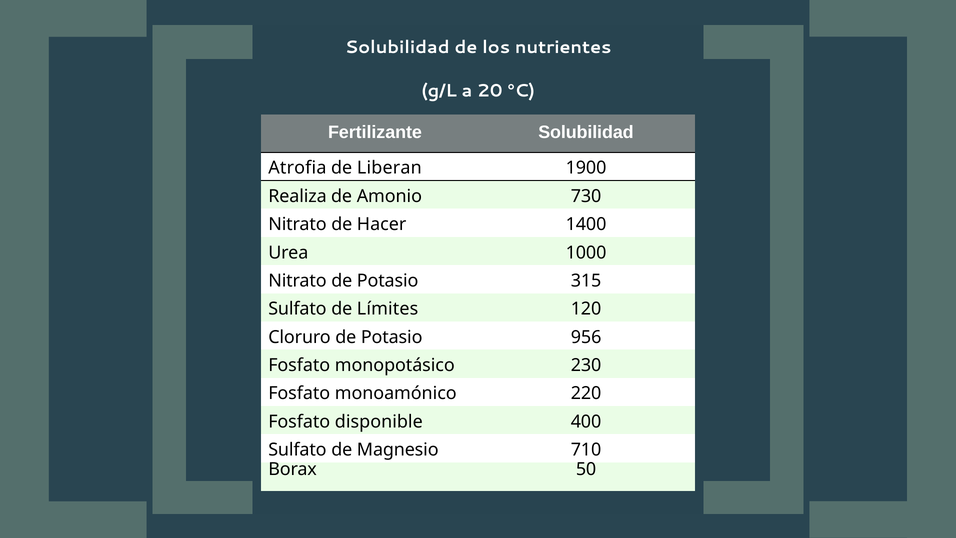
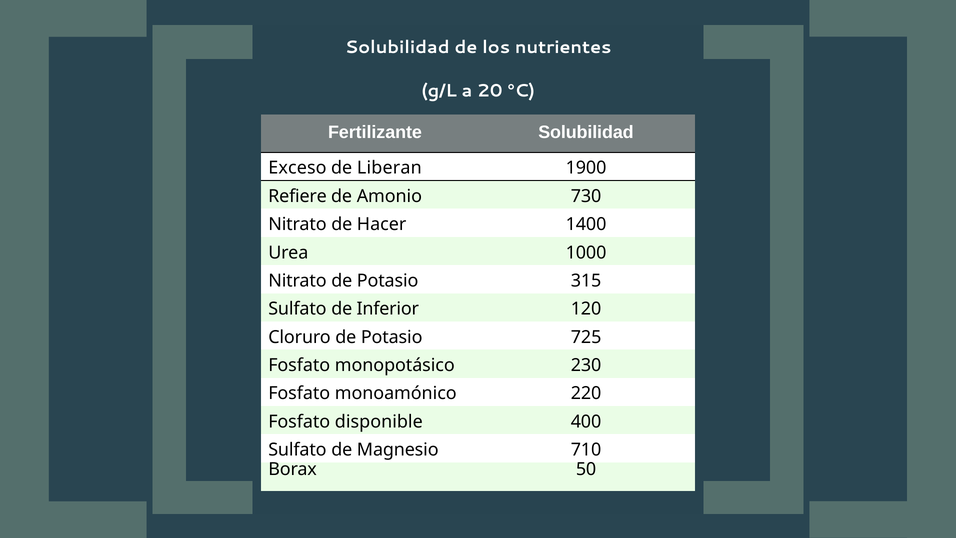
Atrofia: Atrofia -> Exceso (297, 168)
Realiza: Realiza -> Refiere (298, 196)
Límites: Límites -> Inferior (388, 309)
956: 956 -> 725 (586, 337)
